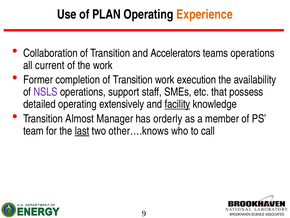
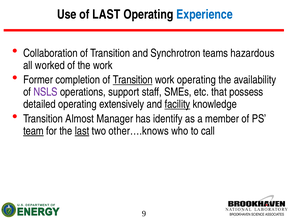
of PLAN: PLAN -> LAST (106, 14)
Experience colour: orange -> blue (204, 14)
Accelerators: Accelerators -> Synchrotron (175, 53)
teams operations: operations -> hazardous (253, 53)
current: current -> worked (50, 65)
Transition underline: none -> present (133, 80)
work execution: execution -> operating (196, 80)
orderly: orderly -> identify (168, 118)
team underline: none -> present (33, 131)
